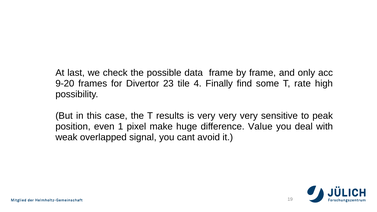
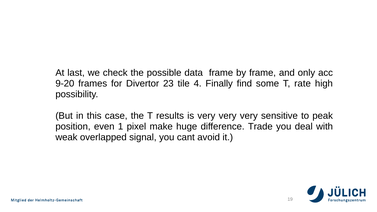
Value: Value -> Trade (260, 127)
